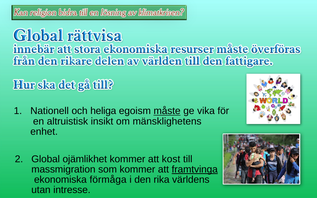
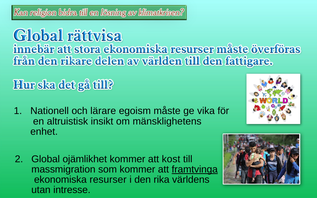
heliga: heliga -> lärare (103, 111)
måste underline: present -> none (167, 111)
förmåga: förmåga -> resurser (108, 180)
